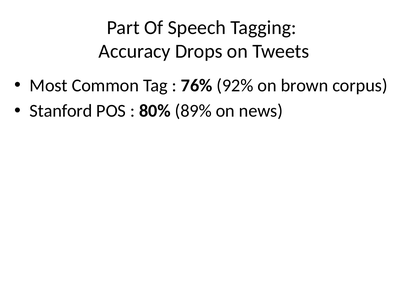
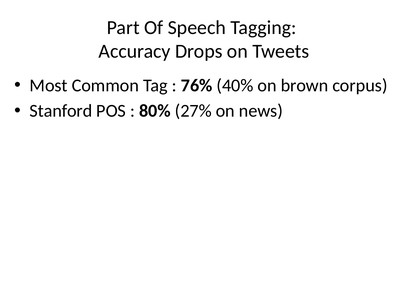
92%: 92% -> 40% (235, 86)
89%: 89% -> 27% (193, 111)
